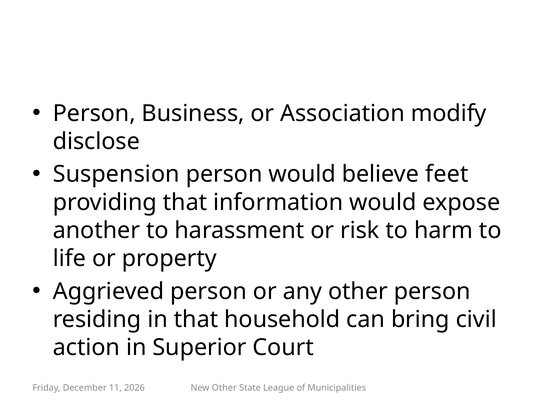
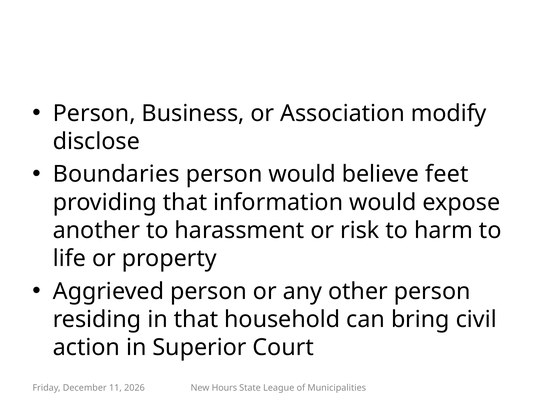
Suspension: Suspension -> Boundaries (116, 174)
New Other: Other -> Hours (224, 387)
